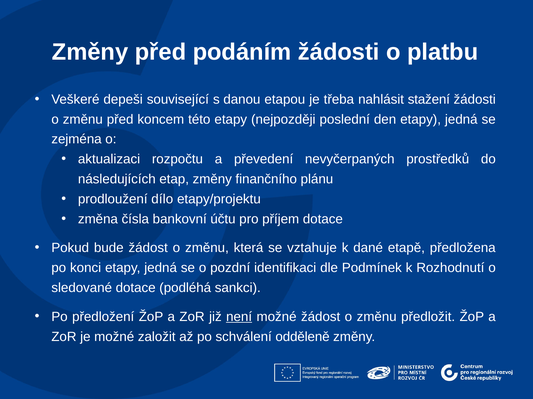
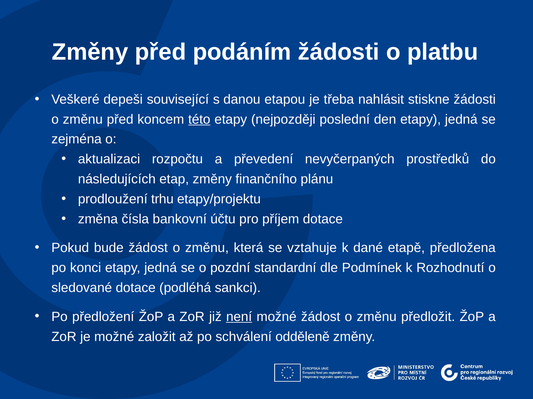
stažení: stažení -> stiskne (429, 100)
této underline: none -> present (199, 120)
dílo: dílo -> trhu (162, 200)
identifikaci: identifikaci -> standardní (285, 268)
